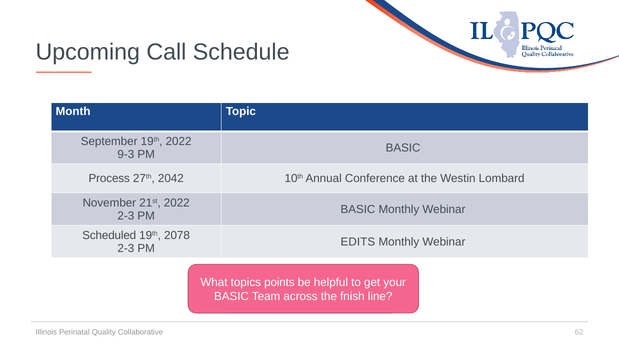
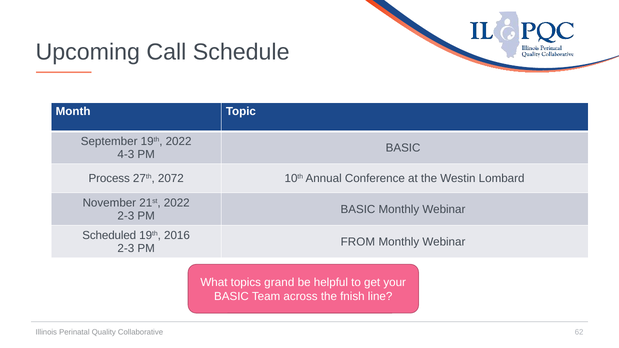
9-3: 9-3 -> 4-3 (126, 154)
2042: 2042 -> 2072 (171, 179)
2078: 2078 -> 2016 (177, 235)
EDITS: EDITS -> FROM (358, 242)
points: points -> grand (279, 283)
